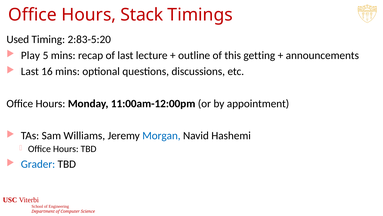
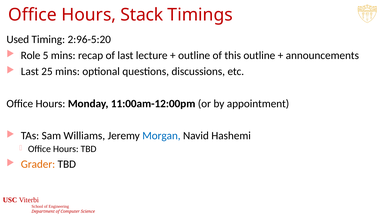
2:83-5:20: 2:83-5:20 -> 2:96-5:20 (89, 39)
Play: Play -> Role (31, 55)
this getting: getting -> outline (259, 55)
16: 16 -> 25 (47, 71)
Grader colour: blue -> orange (38, 164)
